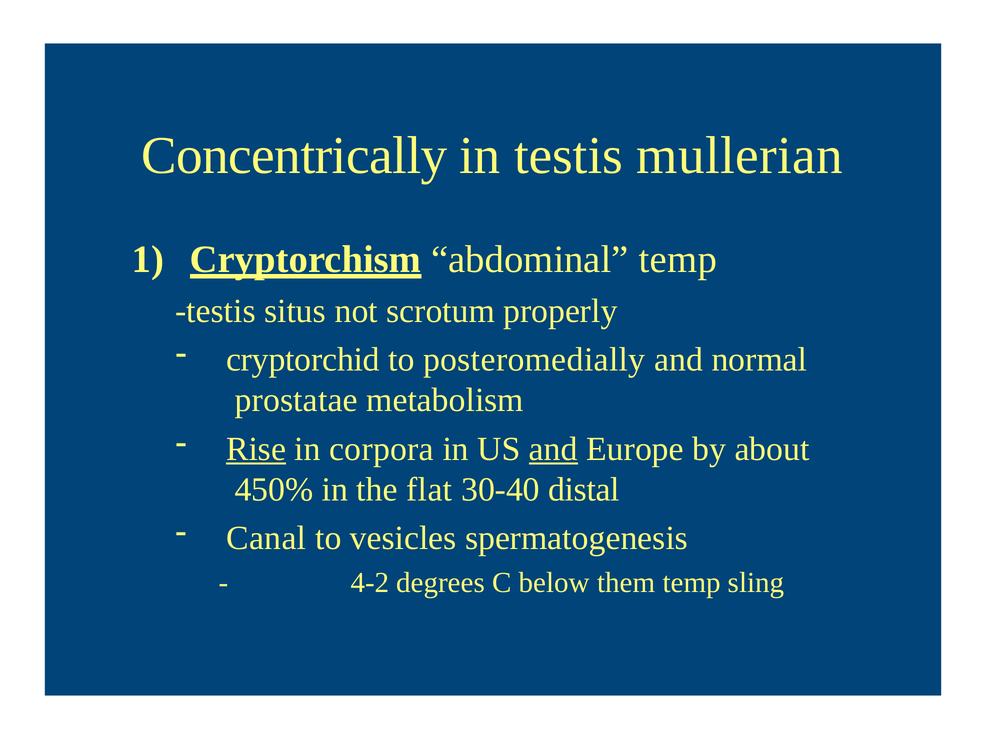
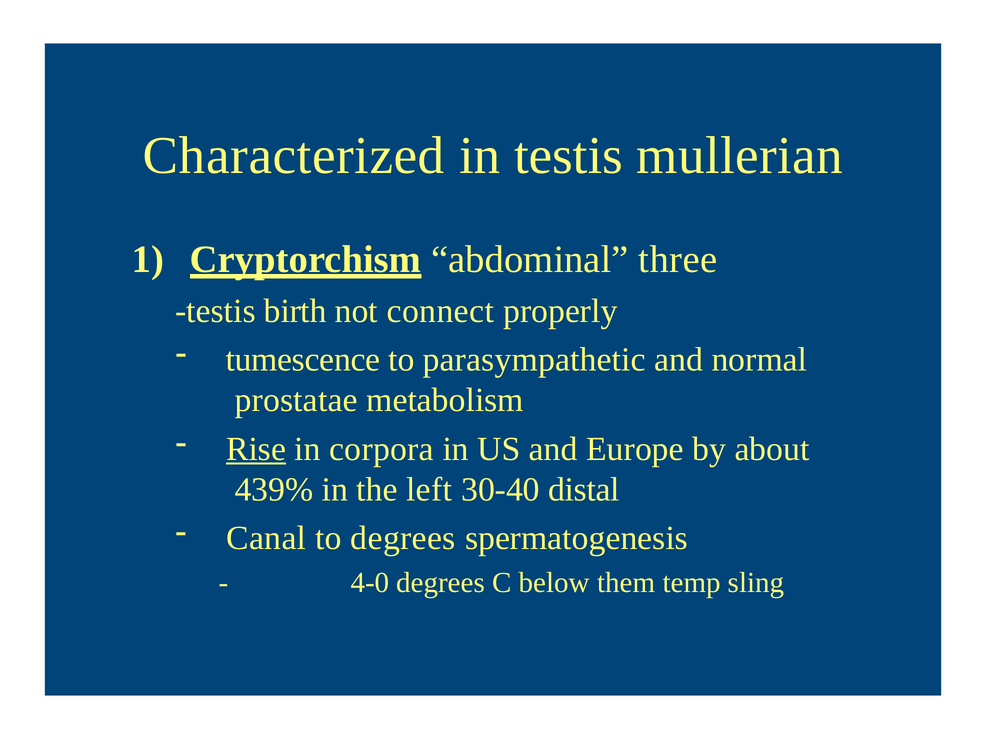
Concentrically: Concentrically -> Characterized (294, 156)
abdominal temp: temp -> three (678, 260)
situs: situs -> birth (295, 311)
scrotum: scrotum -> connect (440, 311)
cryptorchid: cryptorchid -> tumescence (303, 360)
posteromedially: posteromedially -> parasympathetic (534, 360)
and underline: present -> none (553, 450)
450%: 450% -> 439% (274, 490)
flat: flat -> left (429, 490)
to vesicles: vesicles -> degrees (403, 539)
4-2: 4-2 -> 4-0 (370, 583)
